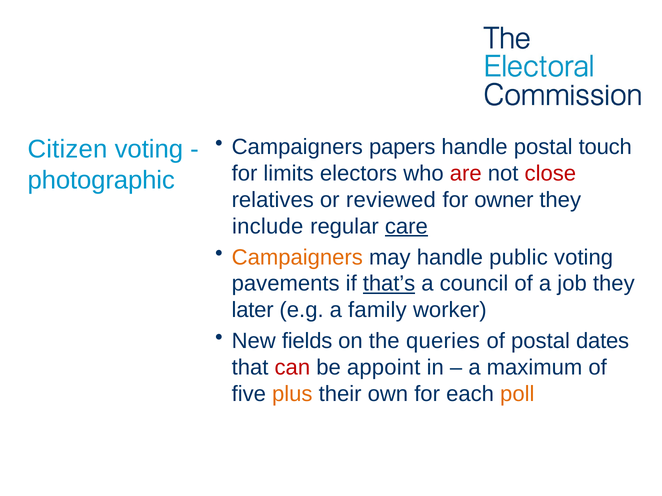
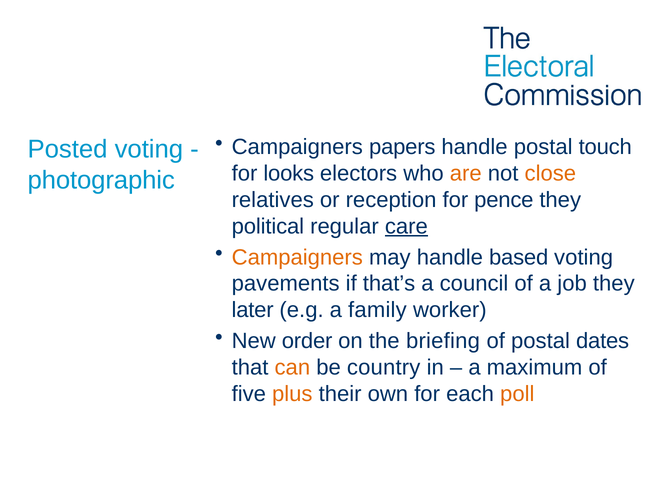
Citizen: Citizen -> Posted (68, 150)
limits: limits -> looks (289, 174)
are colour: red -> orange (466, 174)
close colour: red -> orange (550, 174)
reviewed: reviewed -> reception (391, 200)
owner: owner -> pence (504, 200)
include: include -> political (268, 227)
public: public -> based (519, 258)
that’s underline: present -> none (389, 284)
fields: fields -> order (307, 341)
queries: queries -> briefing (443, 341)
can colour: red -> orange (292, 368)
appoint: appoint -> country (384, 368)
